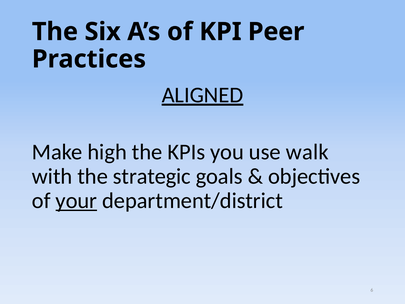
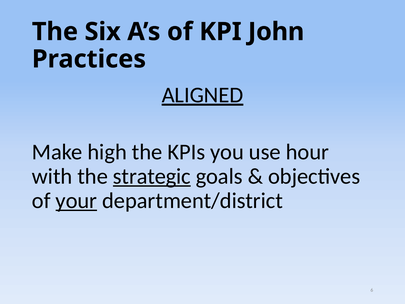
Peer: Peer -> John (276, 32)
walk: walk -> hour (307, 152)
strategic underline: none -> present (152, 176)
